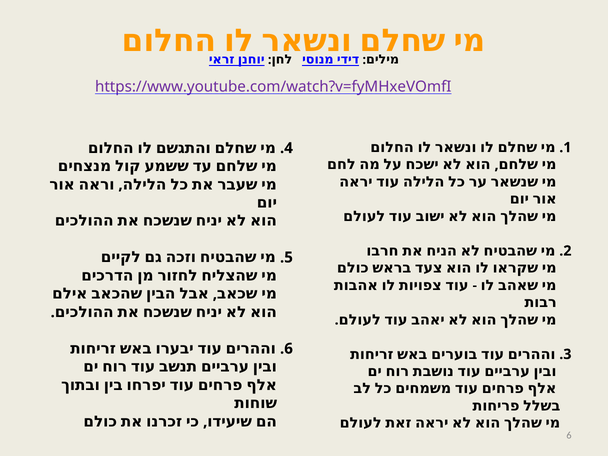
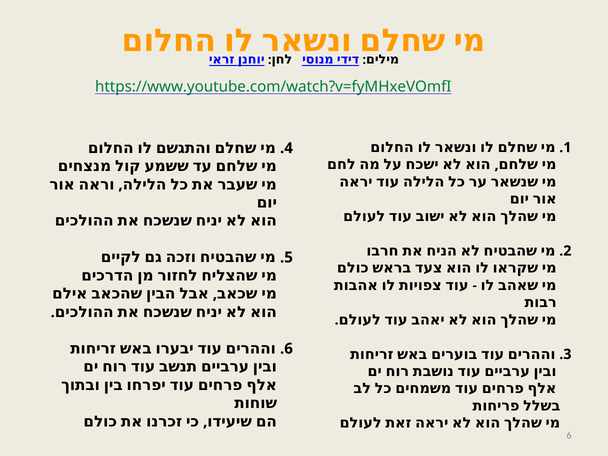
https://www.youtube.com/watch?v=fyMHxeVOmfI colour: purple -> green (273, 87)
